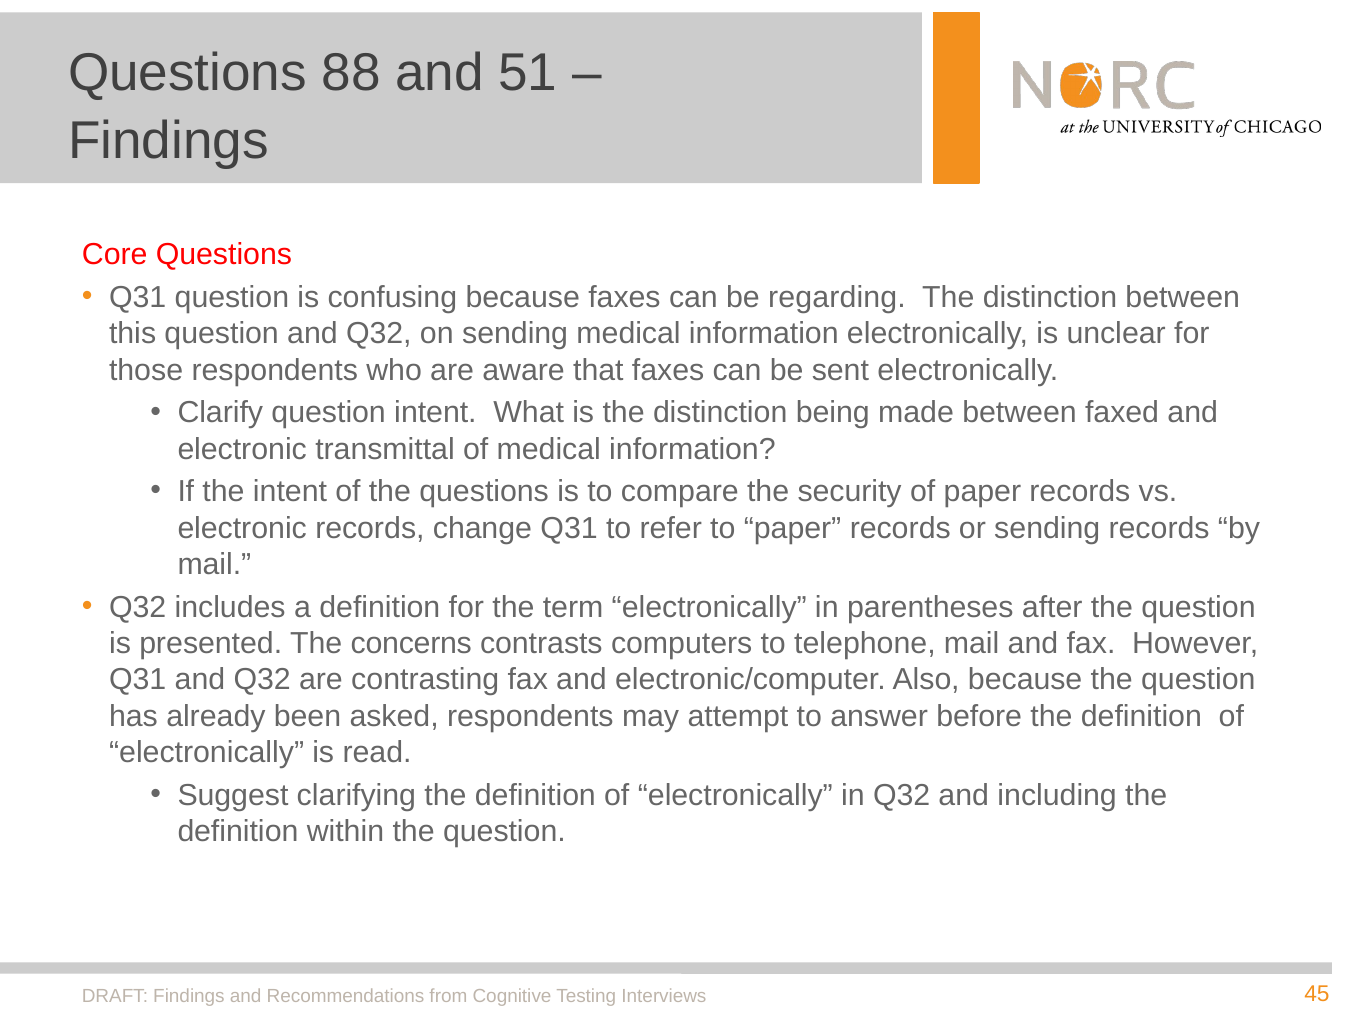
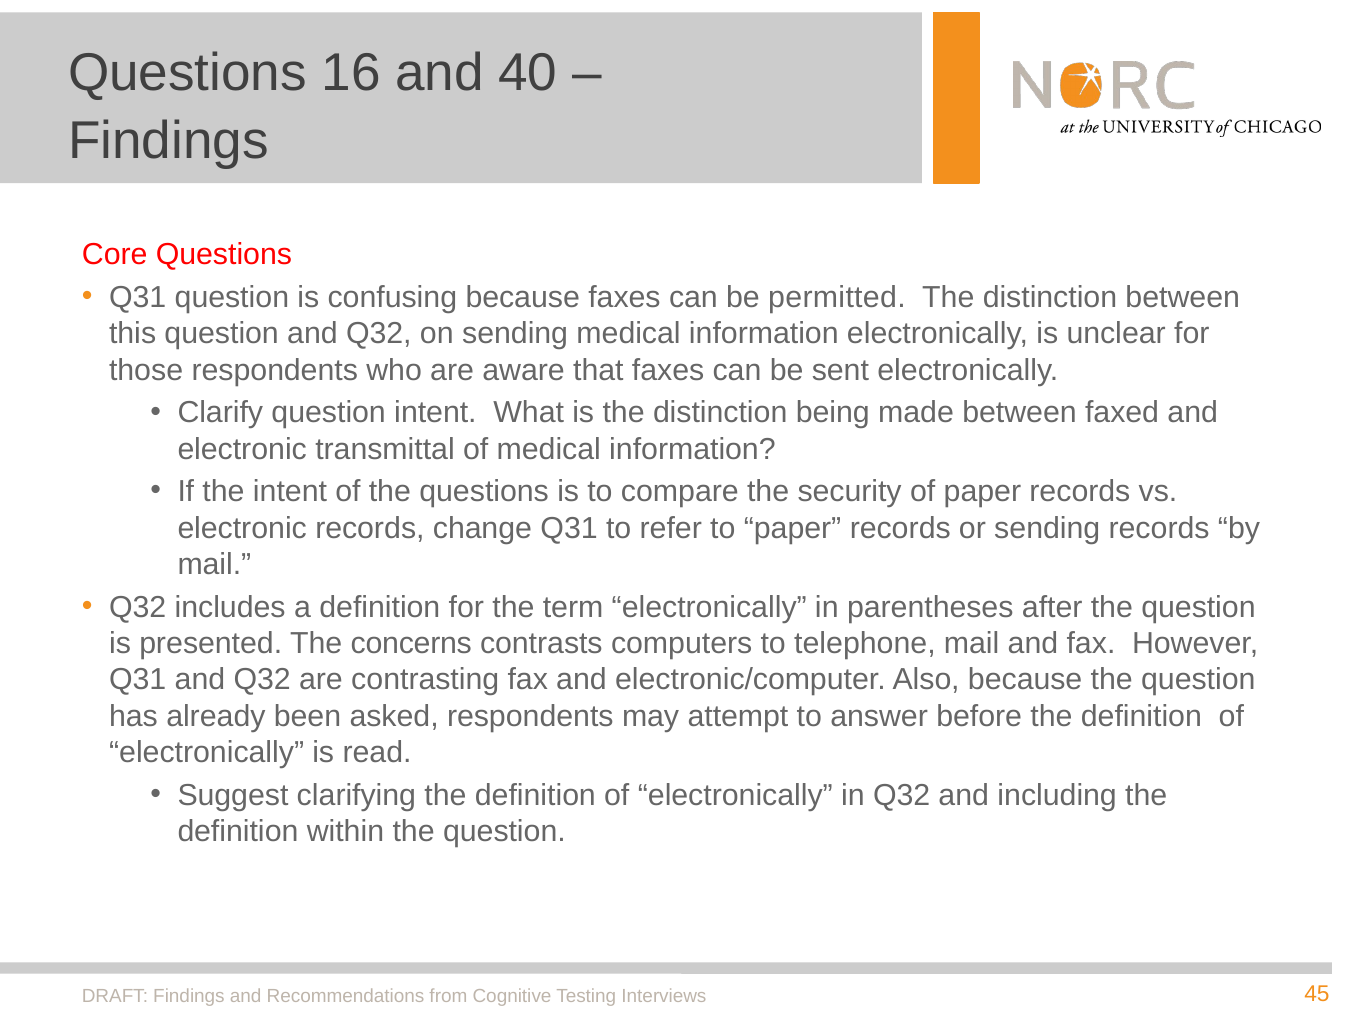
88: 88 -> 16 (351, 73)
51: 51 -> 40 (528, 73)
regarding: regarding -> permitted (837, 297)
